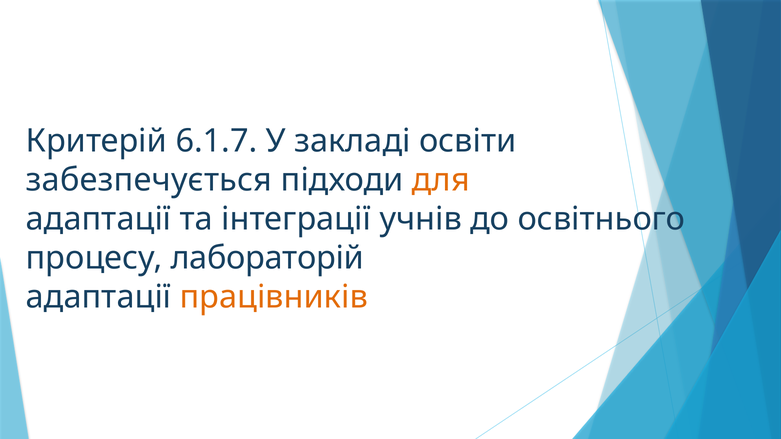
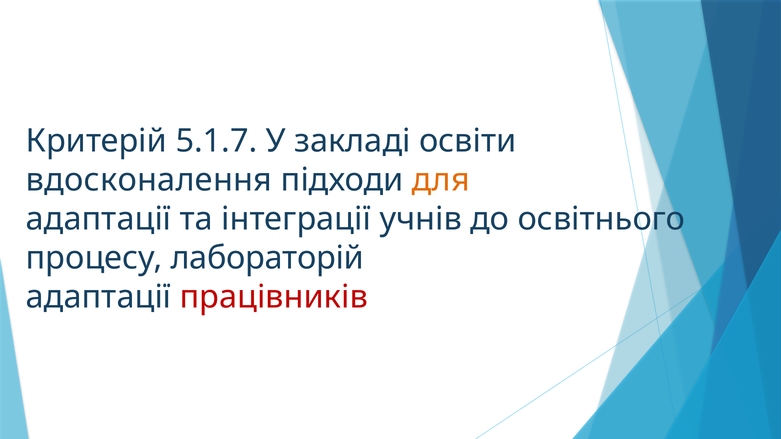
6.1.7: 6.1.7 -> 5.1.7 (216, 141)
забезпечується: забезпечується -> вдосконалення (149, 180)
працівників colour: orange -> red (274, 297)
